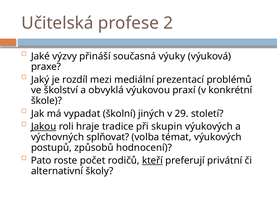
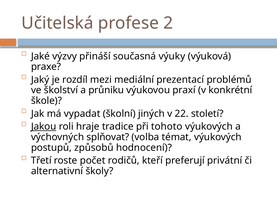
obvyklá: obvyklá -> průniku (106, 90)
29: 29 -> 22 (182, 114)
skupin: skupin -> tohoto (167, 127)
Pato: Pato -> Třetí (41, 161)
kteří underline: present -> none (152, 161)
